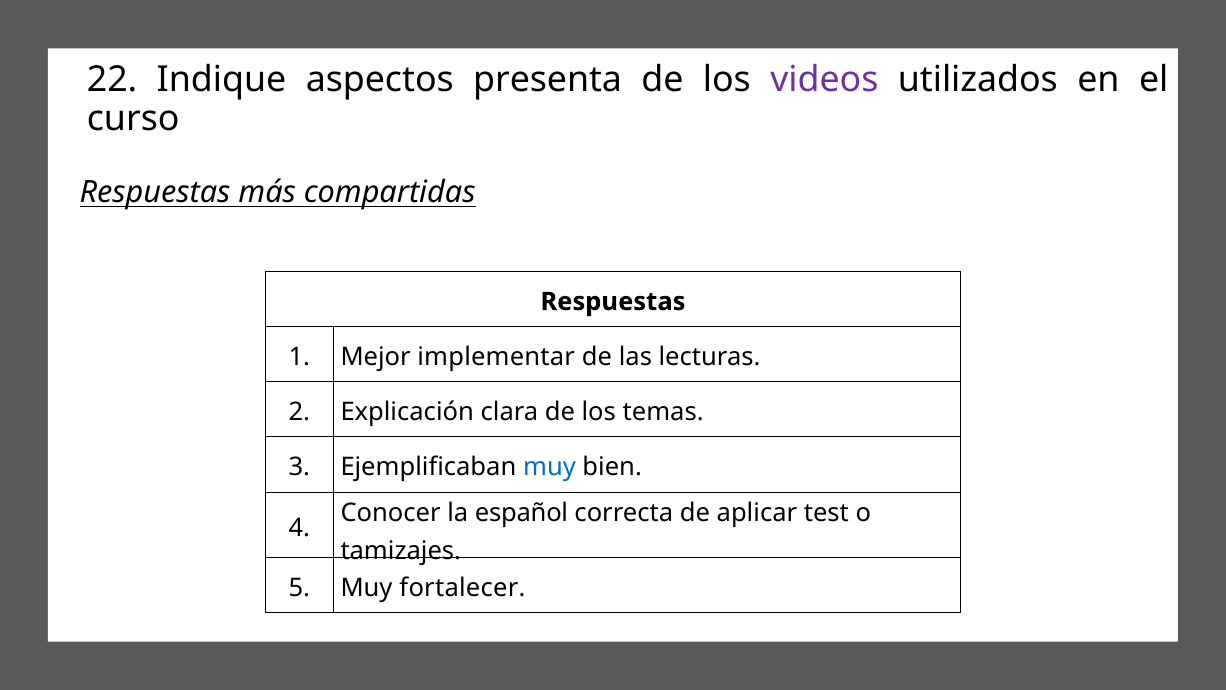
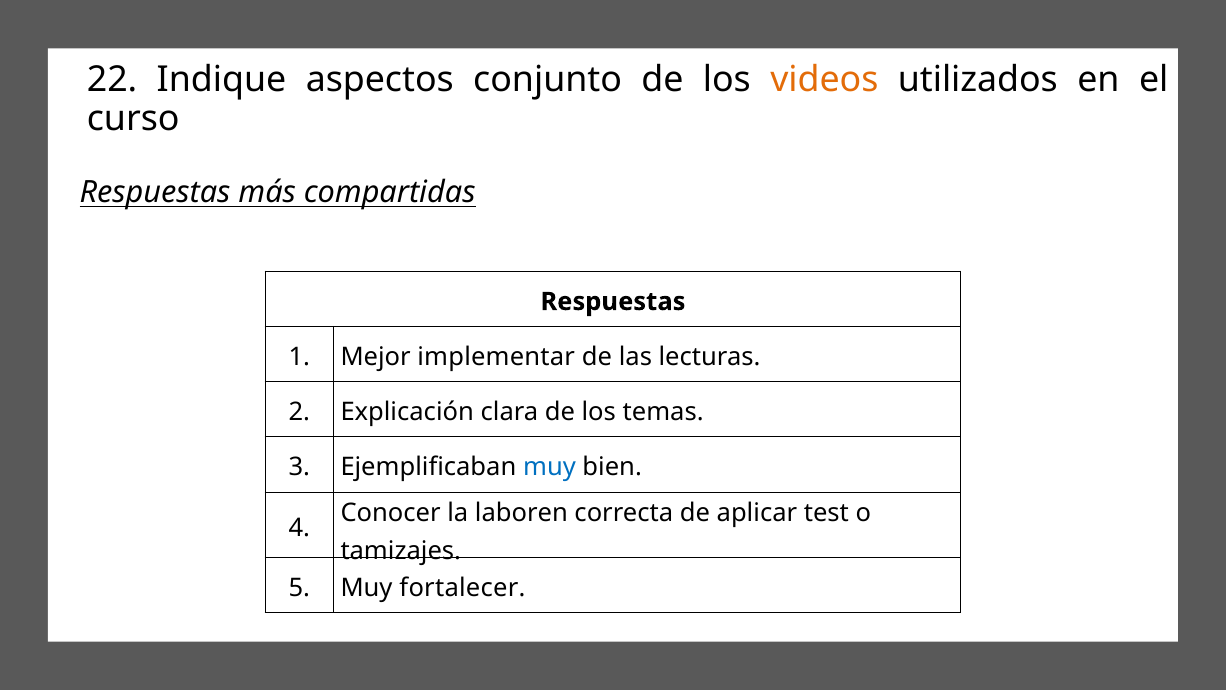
presenta: presenta -> conjunto (548, 80)
videos colour: purple -> orange (824, 80)
español: español -> laboren (521, 513)
